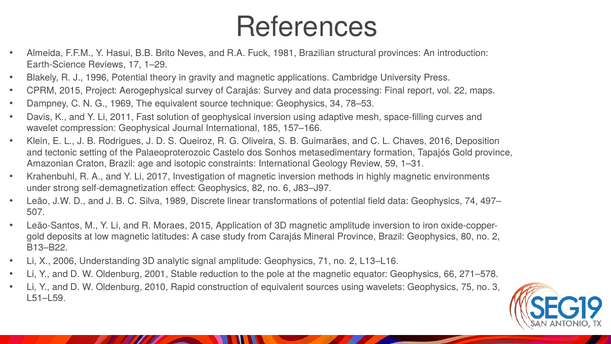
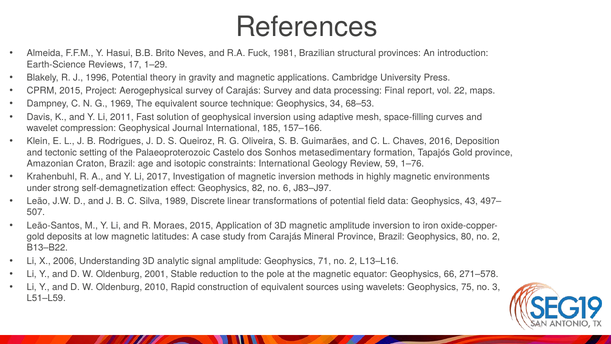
78–53: 78–53 -> 68–53 (360, 104)
1–31: 1–31 -> 1–76 (412, 164)
74: 74 -> 43 (471, 201)
